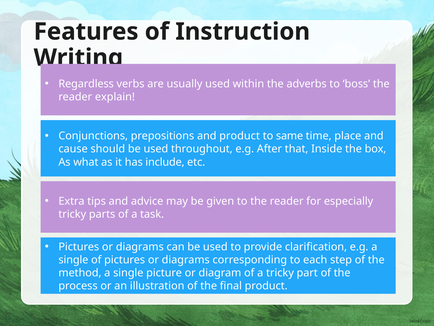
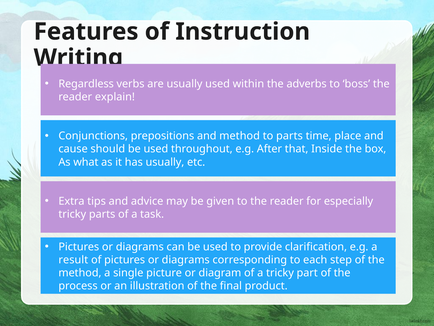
and product: product -> method (240, 136)
to same: same -> parts (289, 136)
has include: include -> usually (165, 162)
single: single -> result (73, 259)
